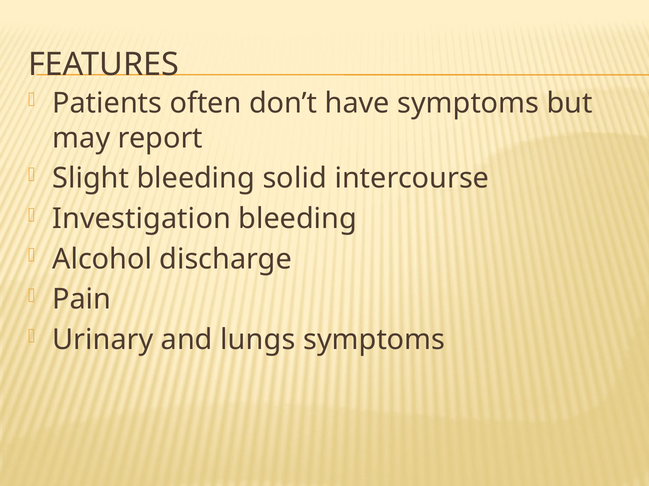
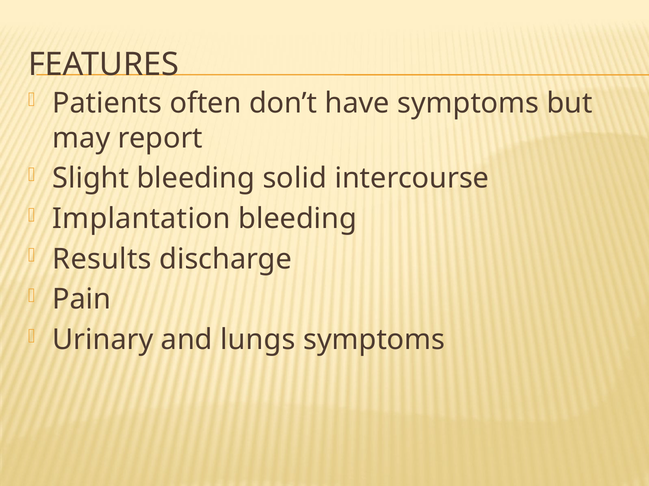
Investigation: Investigation -> Implantation (142, 219)
Alcohol: Alcohol -> Results (102, 259)
